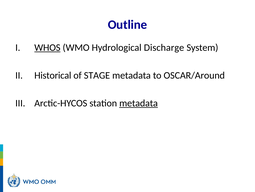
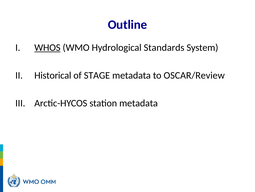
Discharge: Discharge -> Standards (164, 47)
OSCAR/Around: OSCAR/Around -> OSCAR/Review (194, 75)
metadata underline: present -> none (139, 103)
